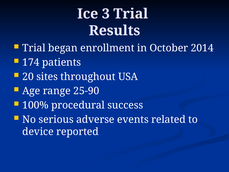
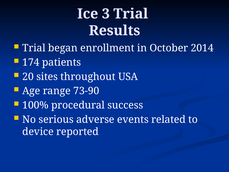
25-90: 25-90 -> 73-90 (86, 91)
